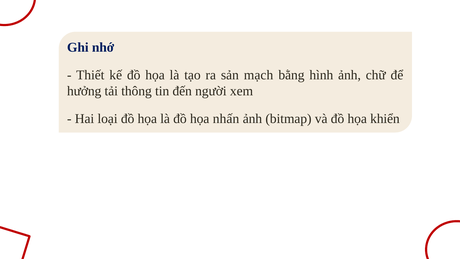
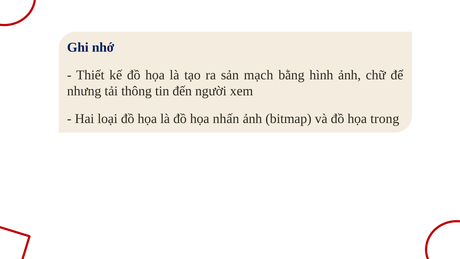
hưởng: hưởng -> nhưng (84, 91)
khiển: khiển -> trong (385, 119)
